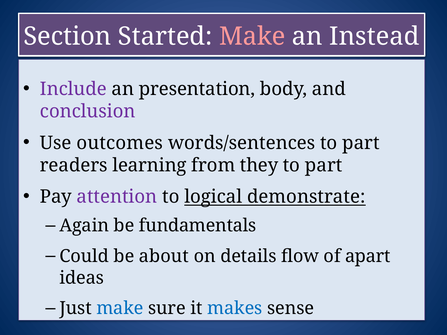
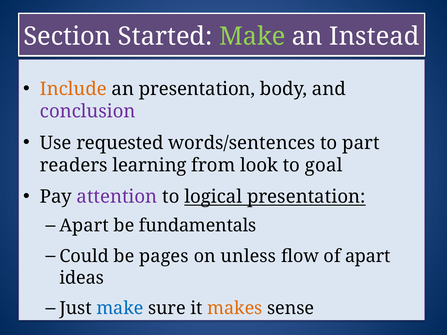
Make colour: pink -> light green (252, 36)
Include colour: purple -> orange (73, 89)
outcomes: outcomes -> requested (120, 143)
they: they -> look (259, 165)
part: part -> goal (324, 165)
logical demonstrate: demonstrate -> presentation (306, 197)
Again: Again -> Apart (84, 226)
about: about -> pages (164, 256)
details: details -> unless (248, 256)
makes colour: blue -> orange (235, 309)
